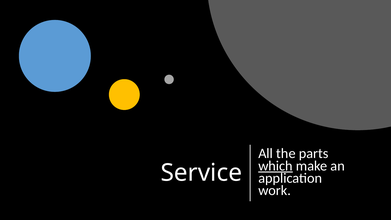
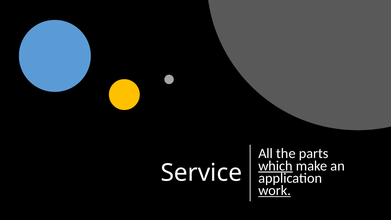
work underline: none -> present (275, 190)
